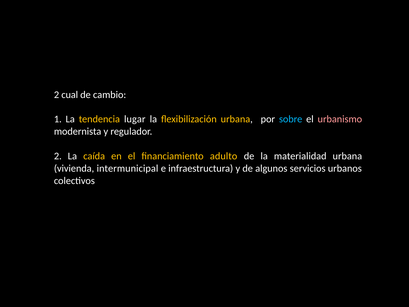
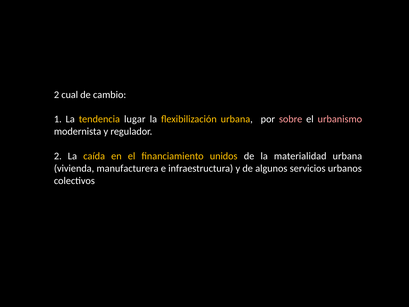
sobre colour: light blue -> pink (291, 119)
adulto: adulto -> unidos (224, 156)
intermunicipal: intermunicipal -> manufacturera (128, 168)
